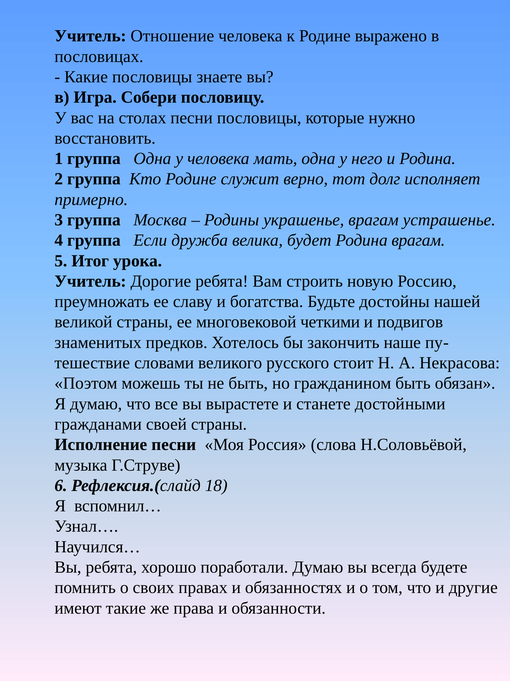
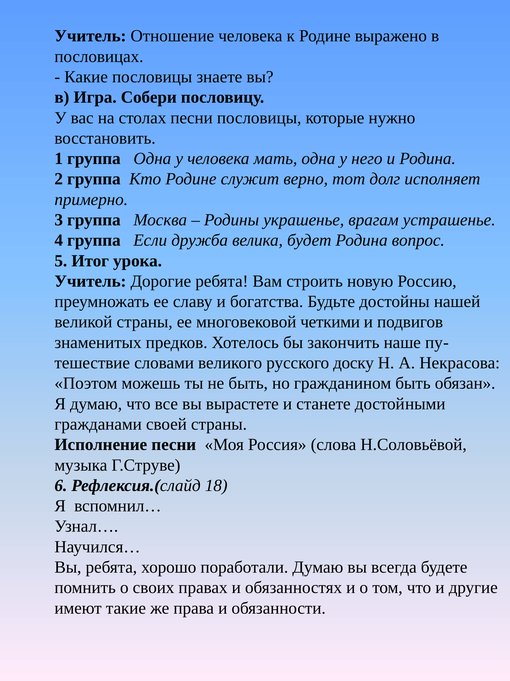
Родина врагам: врагам -> вопрос (418, 240)
стоит: стоит -> доску (354, 362)
